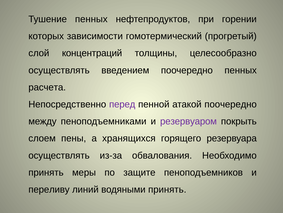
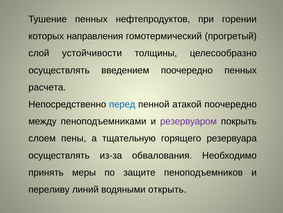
зависимости: зависимости -> направления (95, 36)
концентраций: концентраций -> устойчивости (92, 53)
перед colour: purple -> blue (122, 104)
хранящихся: хранящихся -> тщательную (129, 138)
водяными принять: принять -> открыть (167, 189)
